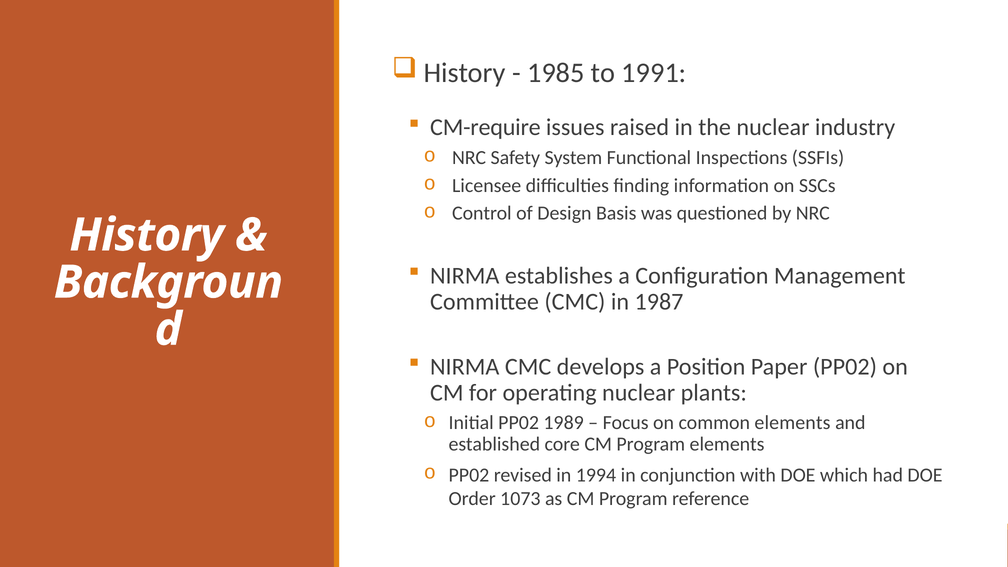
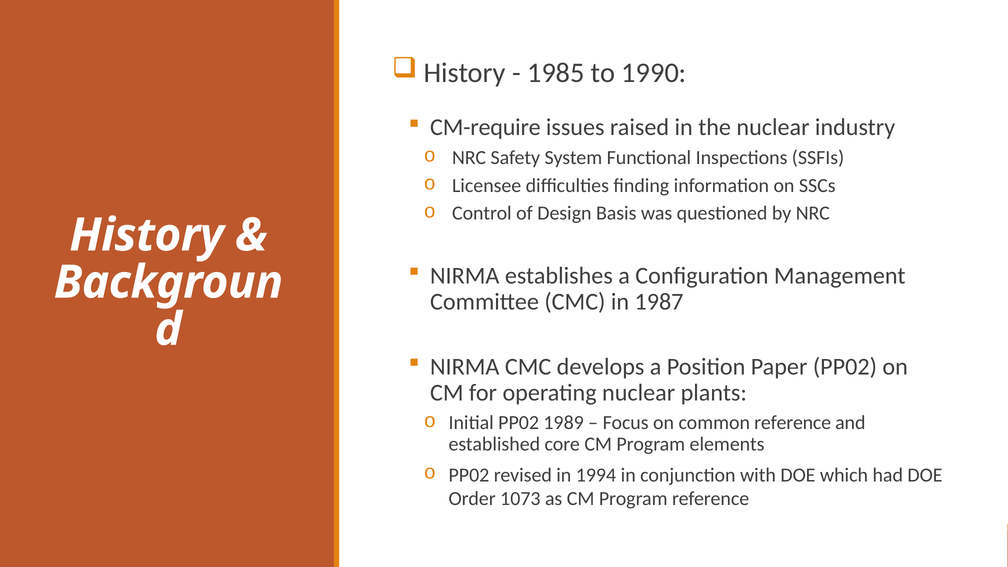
1991: 1991 -> 1990 (654, 73)
common elements: elements -> reference (793, 423)
